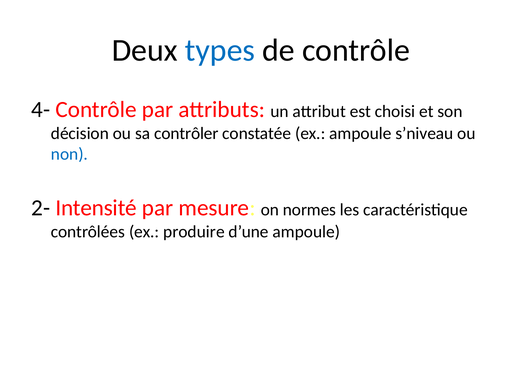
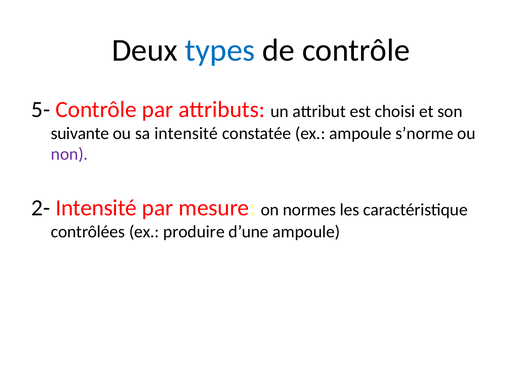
4-: 4- -> 5- (41, 110)
décision: décision -> suivante (80, 133)
sa contrôler: contrôler -> intensité (186, 133)
s’niveau: s’niveau -> s’norme (424, 133)
non colour: blue -> purple (69, 154)
